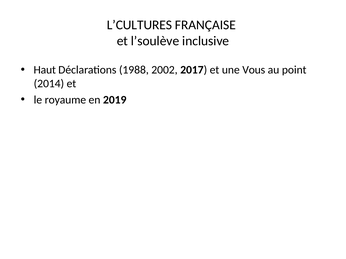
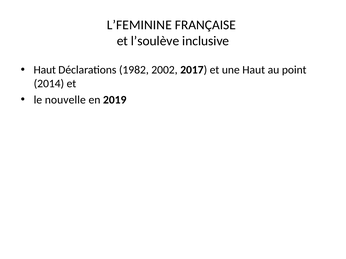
L’CULTURES: L’CULTURES -> L’FEMININE (139, 25)
1988: 1988 -> 1982 (134, 70)
une Vous: Vous -> Haut (254, 70)
royaume: royaume -> nouvelle (65, 100)
